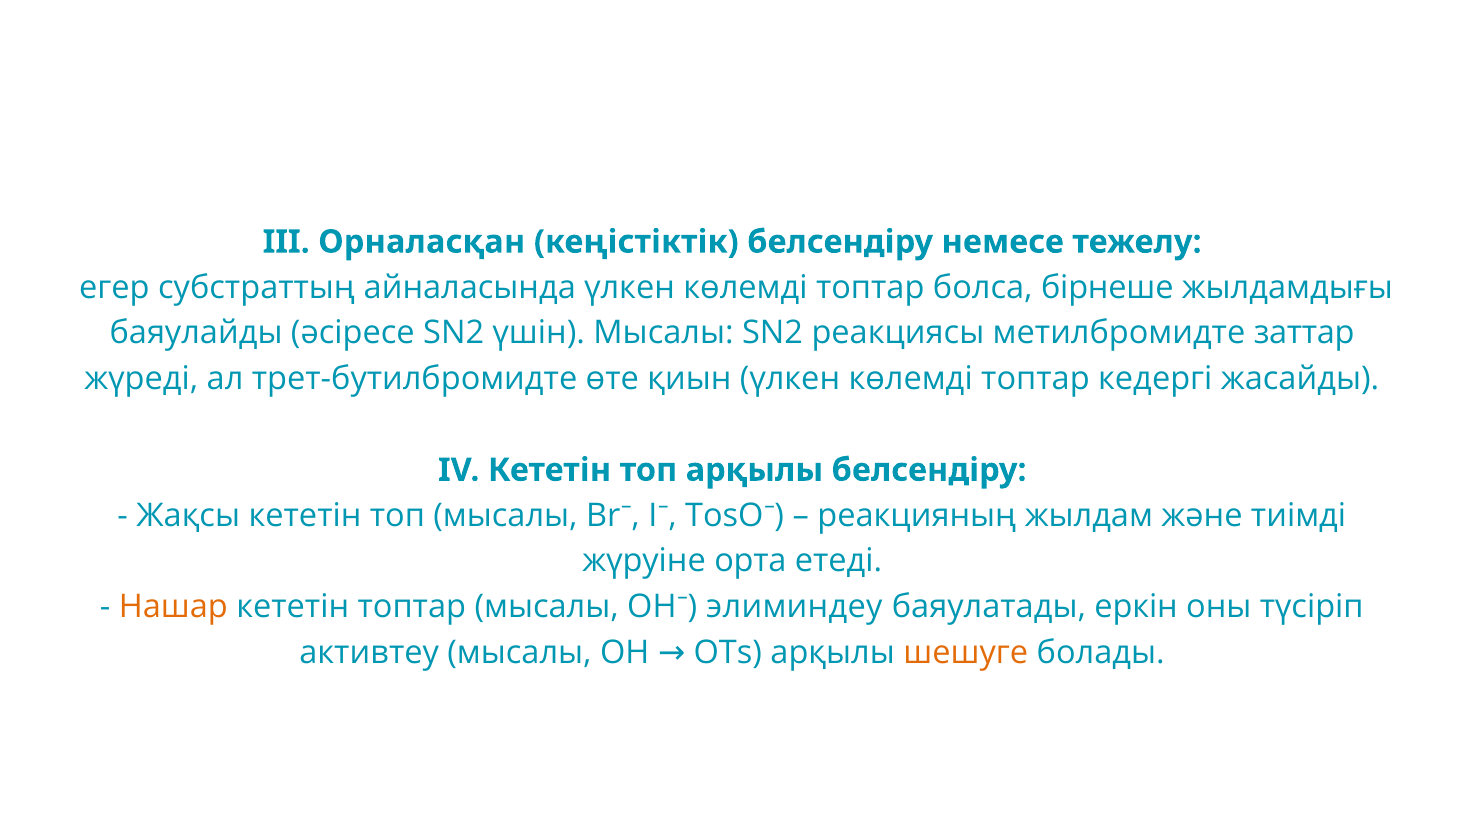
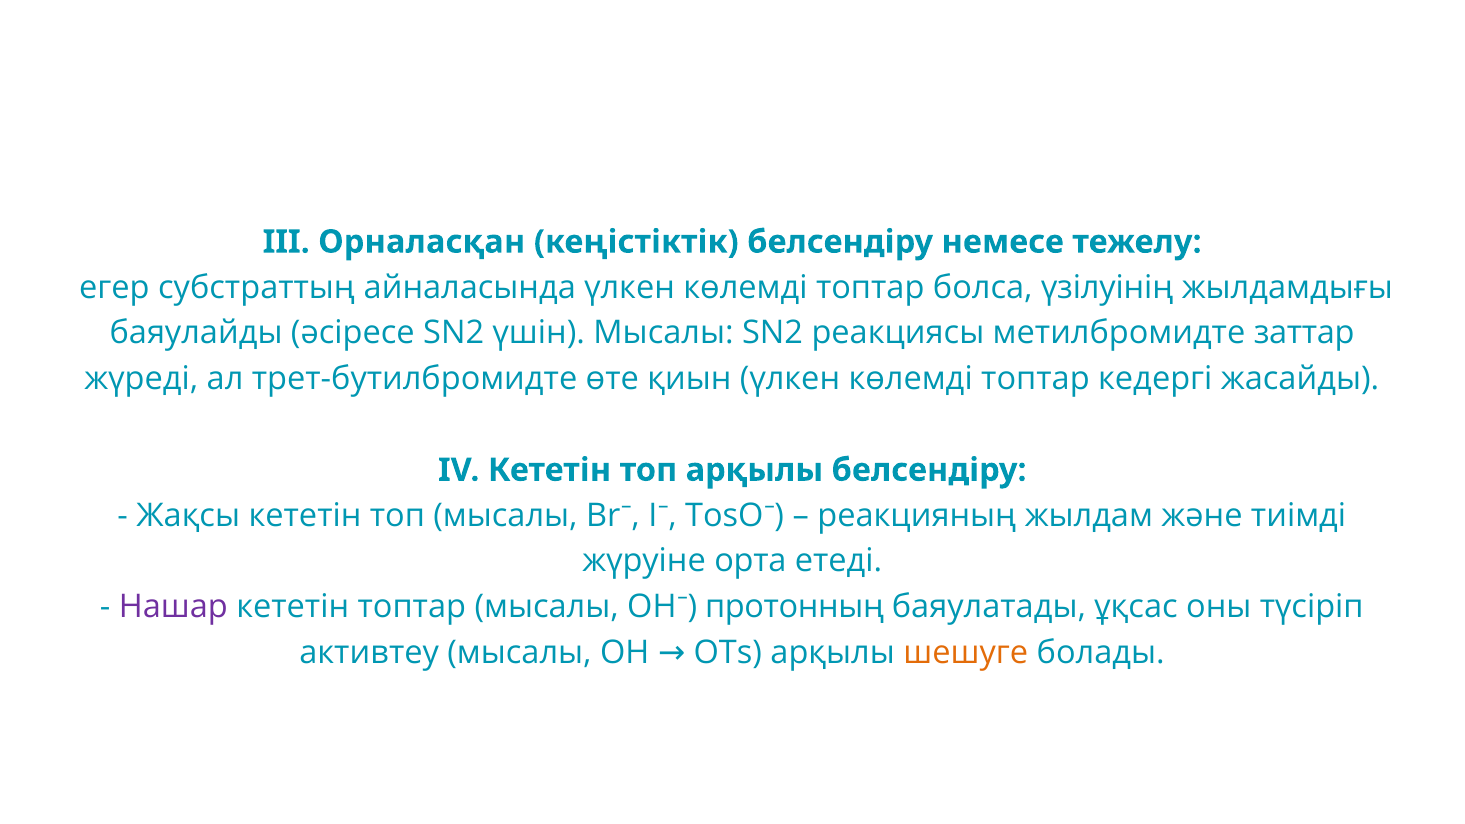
бірнеше: бірнеше -> үзілуінің (1107, 288)
Нашар colour: orange -> purple (173, 607)
элиминдеу: элиминдеу -> протонның (795, 607)
еркін: еркін -> ұқсас (1136, 607)
